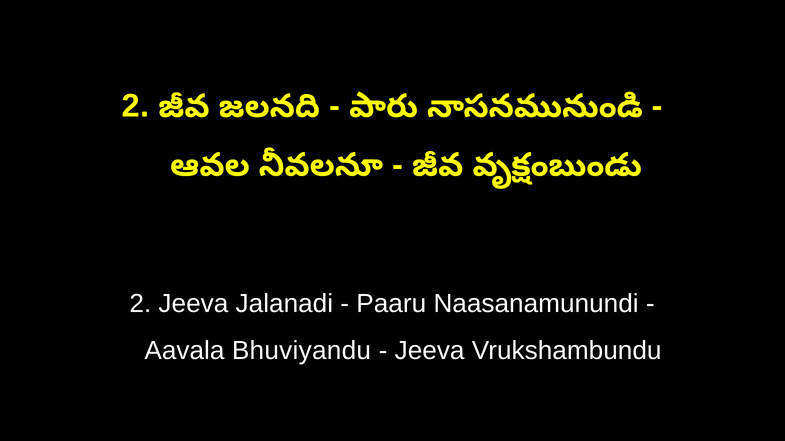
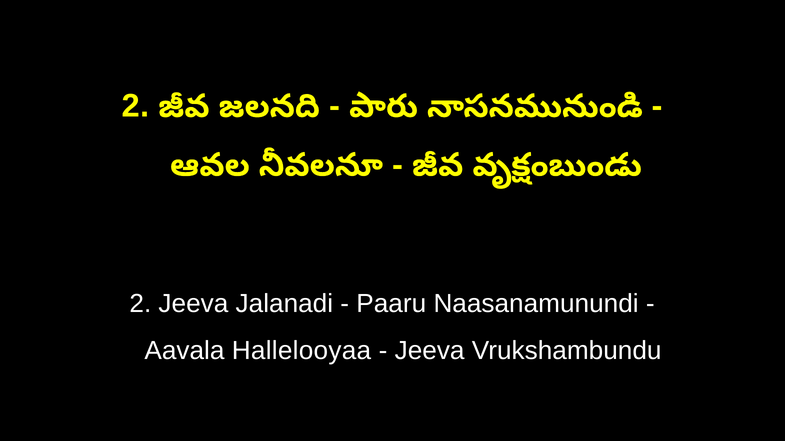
Bhuviyandu: Bhuviyandu -> Hallelooyaa (301, 351)
